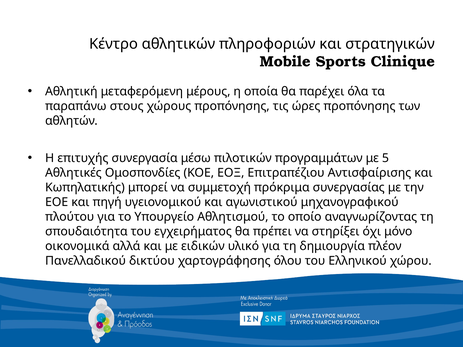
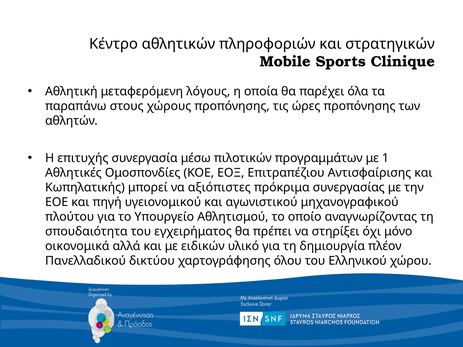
μέρους: μέρους -> λόγους (208, 92)
5: 5 -> 1 (385, 158)
συμμετοχή: συμμετοχή -> αξιόπιστες (219, 188)
